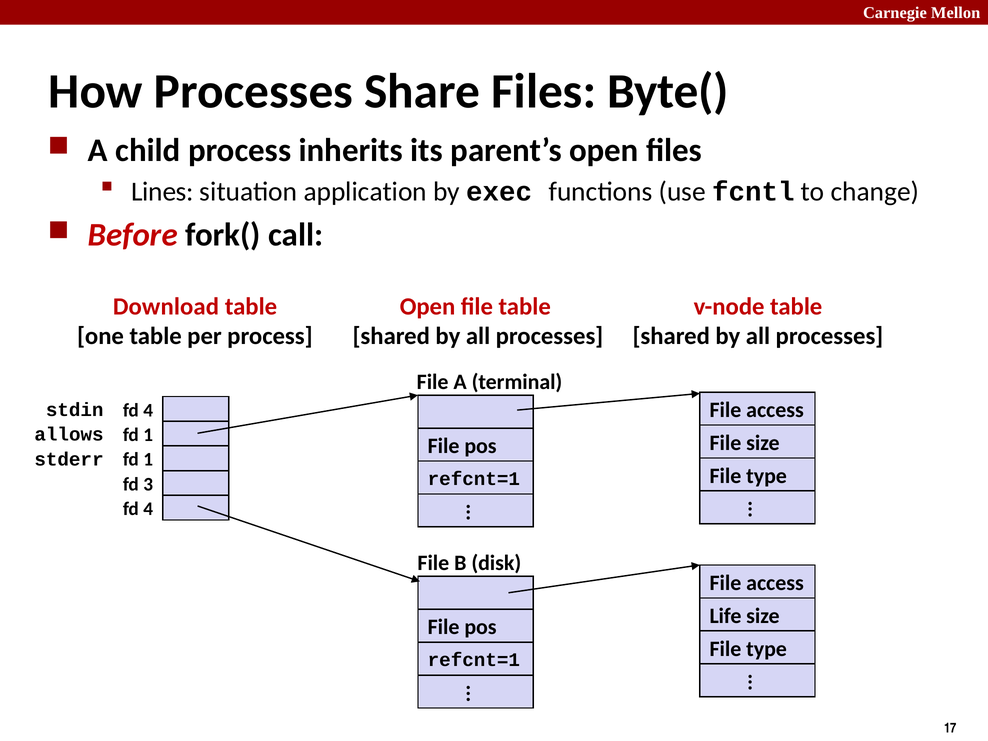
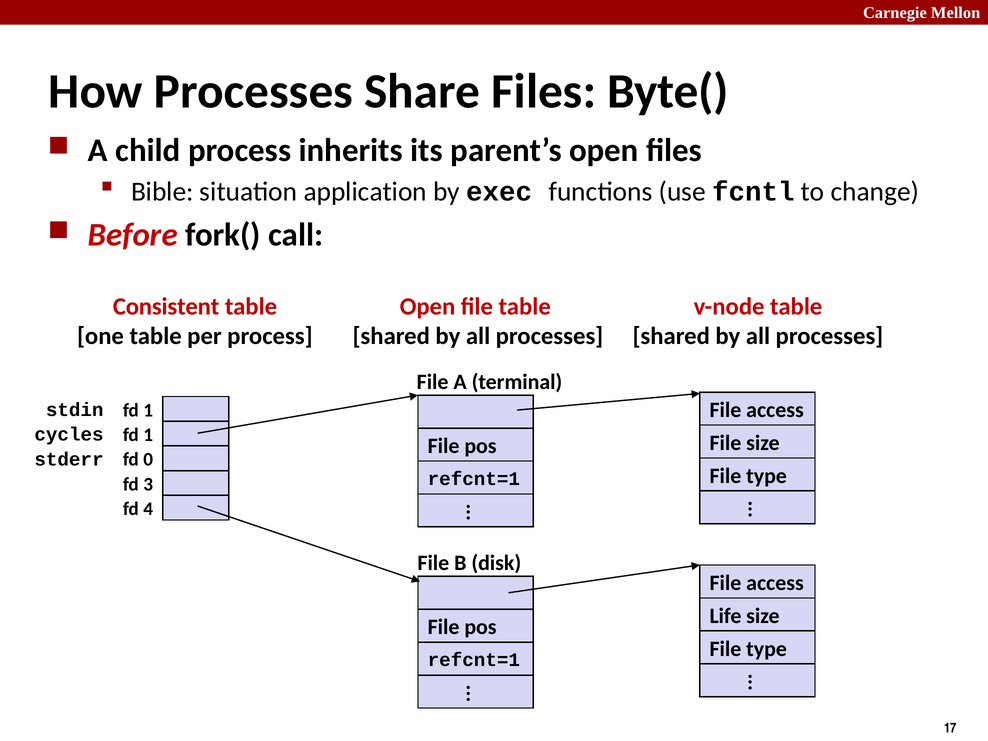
Lines: Lines -> Bible (162, 192)
Download: Download -> Consistent (166, 307)
4: 4 -> 1 (148, 410)
allows: allows -> cycles (69, 435)
1: 1 -> 0 (148, 460)
